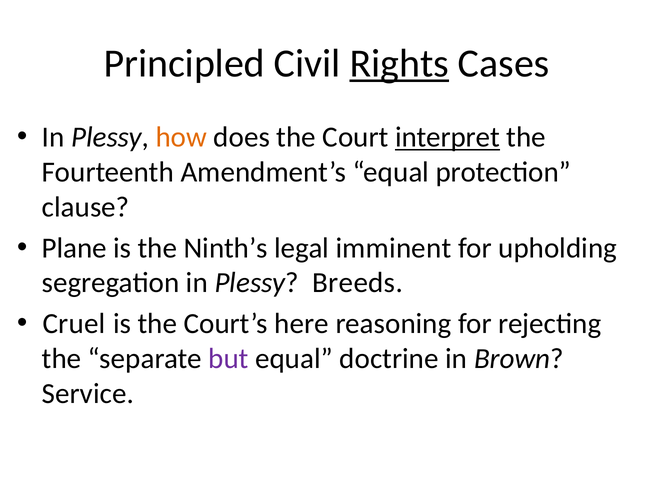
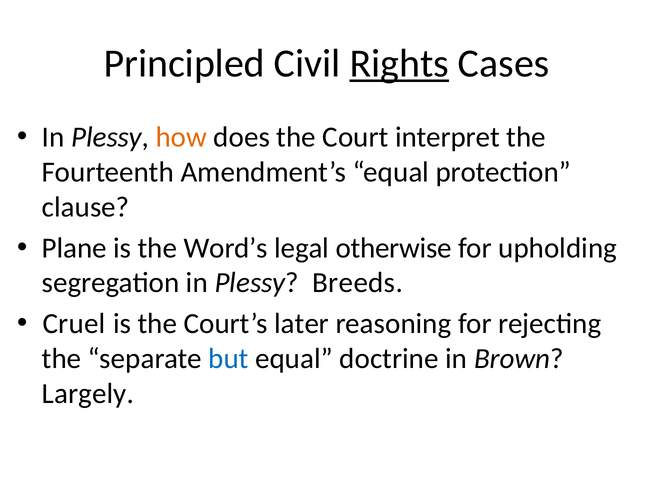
interpret underline: present -> none (448, 137)
Ninth’s: Ninth’s -> Word’s (226, 248)
imminent: imminent -> otherwise (394, 248)
here: here -> later (302, 323)
but colour: purple -> blue (228, 358)
Service: Service -> Largely (88, 393)
